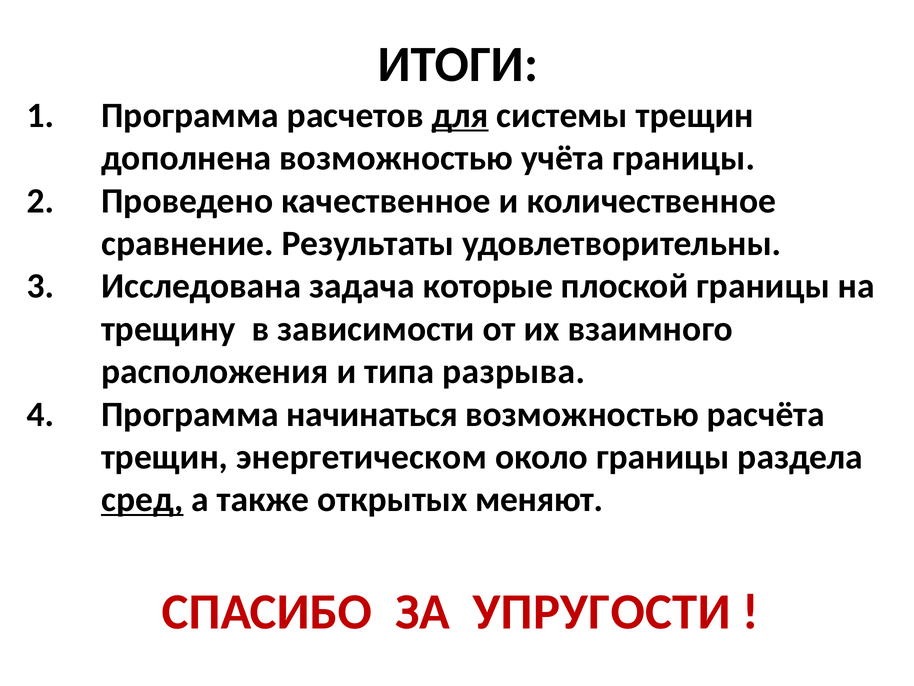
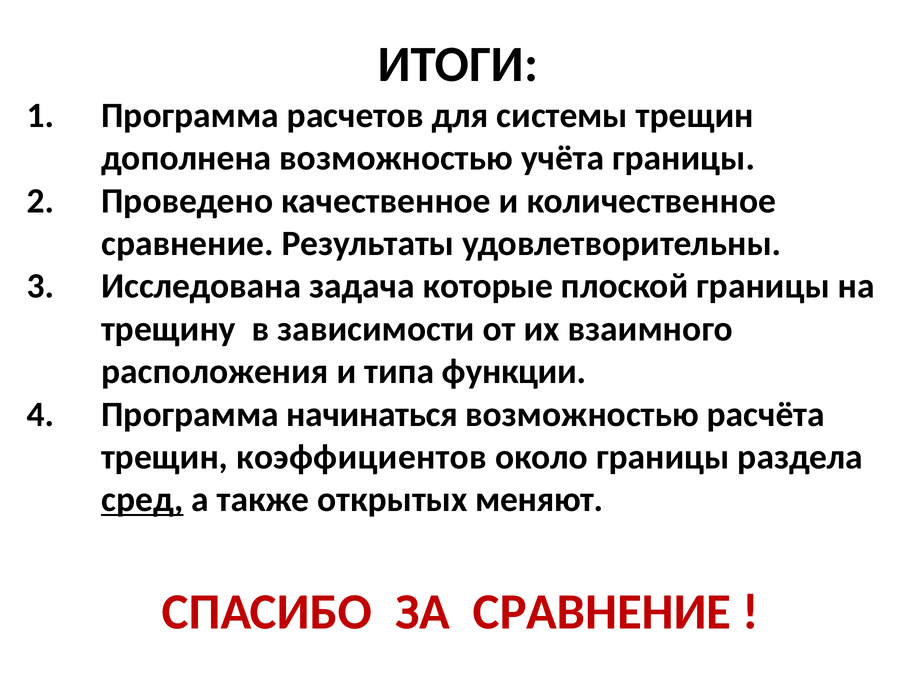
для underline: present -> none (460, 115)
разрыва: разрыва -> функции (514, 371)
энергетическом: энергетическом -> коэффициентов (361, 457)
ЗА УПРУГОСТИ: УПРУГОСТИ -> СРАВНЕНИЕ (602, 612)
